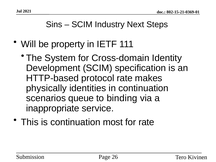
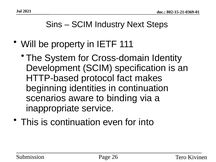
protocol rate: rate -> fact (125, 78)
physically: physically -> beginning (46, 88)
queue: queue -> aware (81, 98)
most: most -> even (113, 122)
for rate: rate -> into (146, 122)
